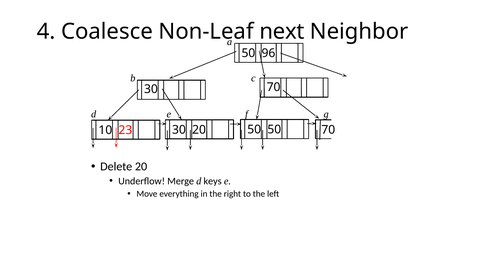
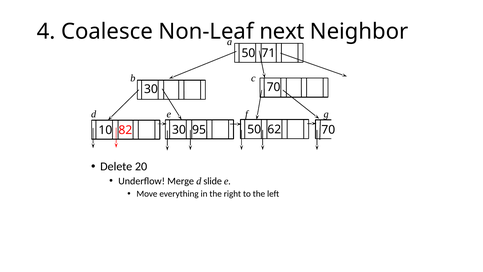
96: 96 -> 71 (268, 53)
50 50: 50 -> 62 (274, 129)
30 20: 20 -> 95 (199, 130)
23: 23 -> 82 (125, 130)
keys: keys -> slide (213, 181)
